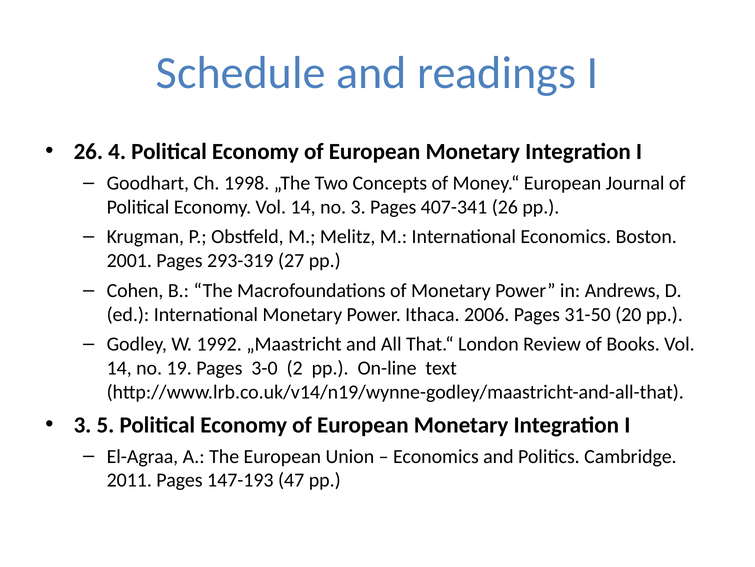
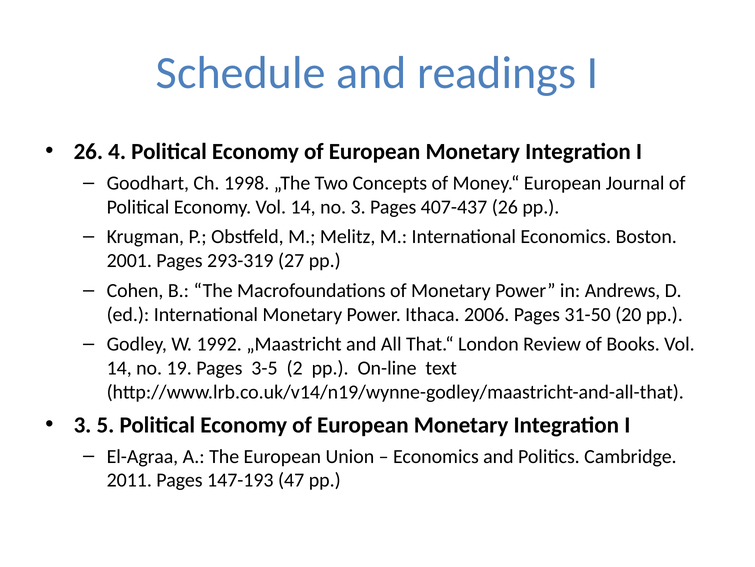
407-341: 407-341 -> 407-437 (454, 207)
3-0: 3-0 -> 3-5 (264, 368)
